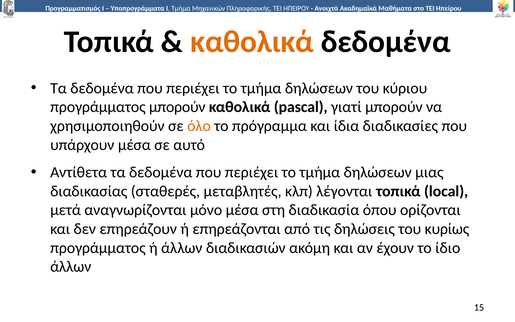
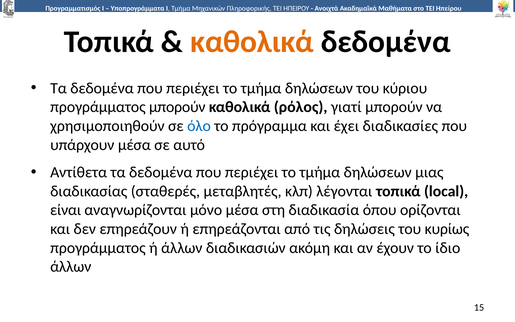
pascal: pascal -> ρόλος (301, 107)
όλο colour: orange -> blue (199, 126)
ίδια: ίδια -> έχει (346, 126)
μετά: μετά -> είναι (66, 210)
